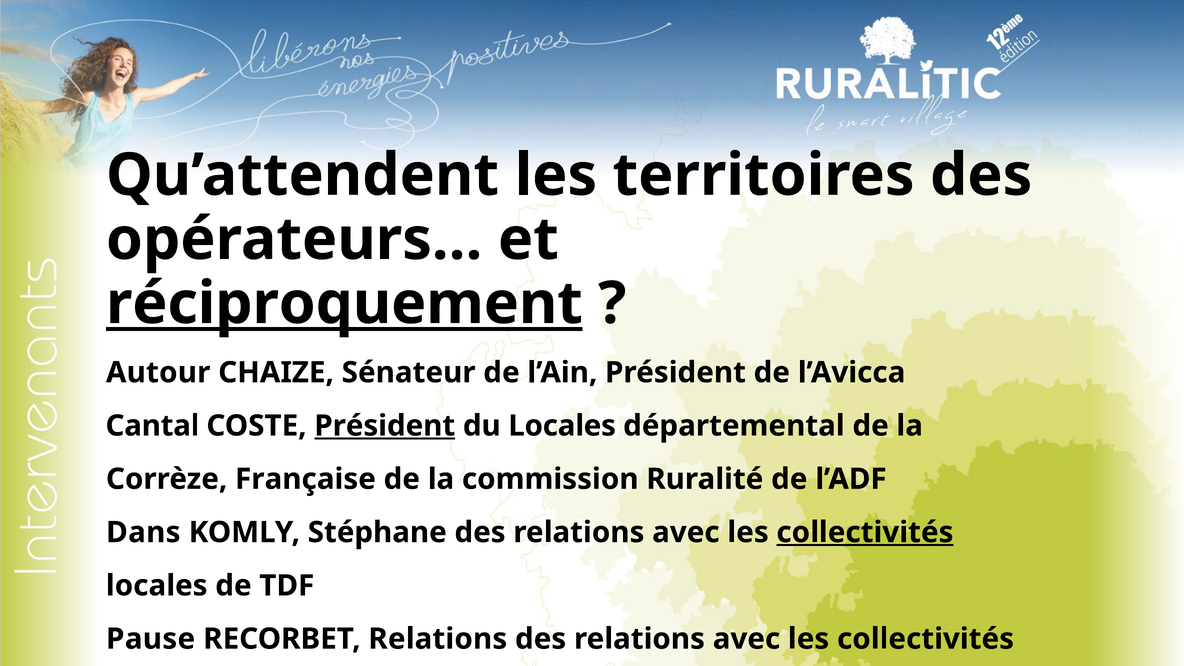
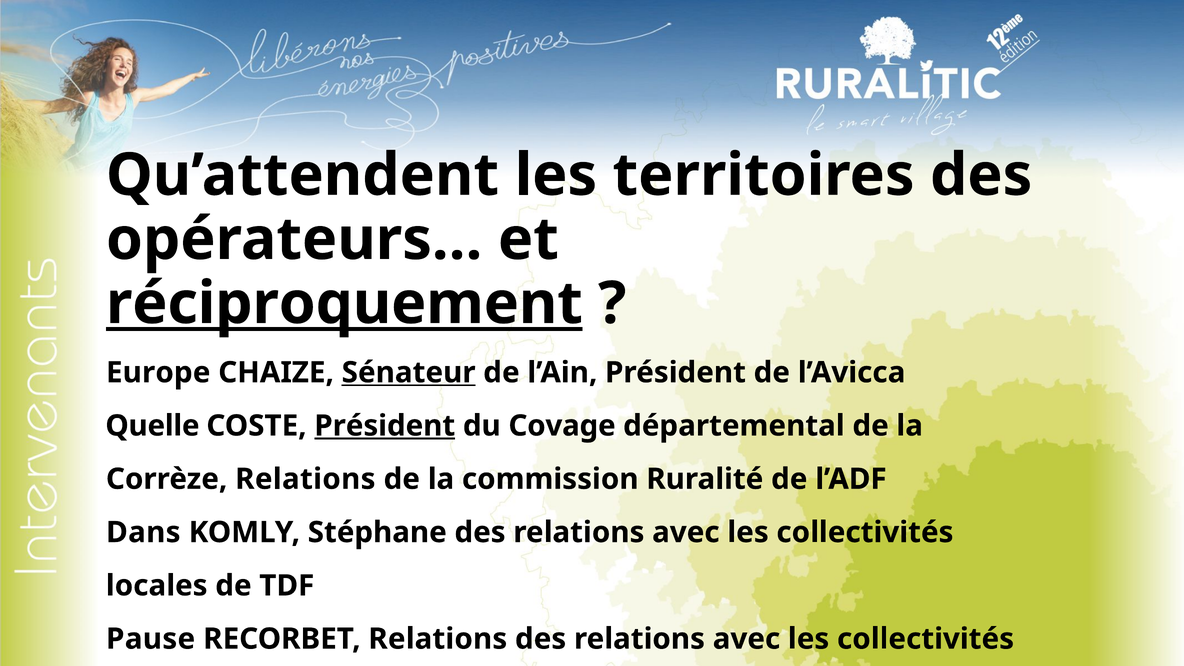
Autour: Autour -> Europe (158, 373)
Sénateur underline: none -> present (409, 373)
Cantal: Cantal -> Quelle (152, 426)
du Locales: Locales -> Covage (562, 426)
Corrèze Française: Française -> Relations (305, 479)
collectivités underline: present -> none (865, 532)
